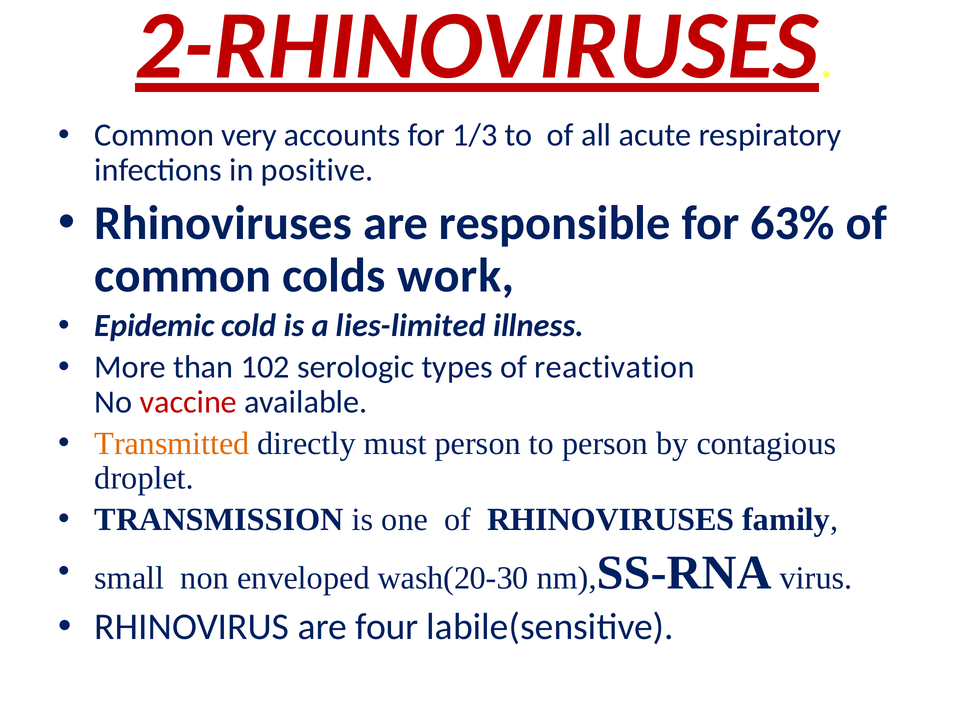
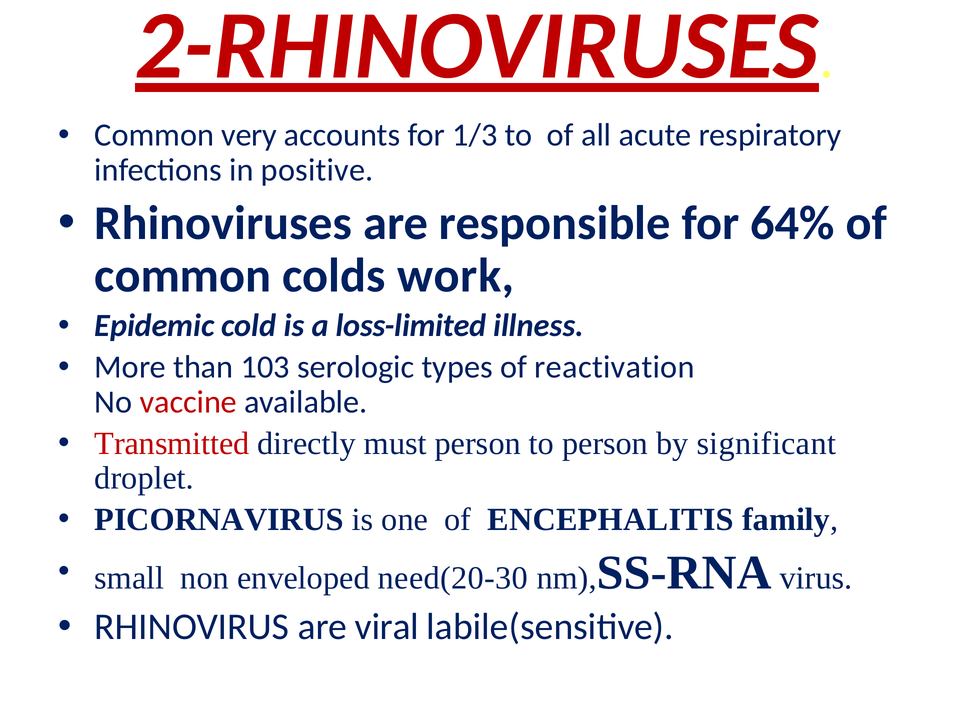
63%: 63% -> 64% (793, 223)
lies-limited: lies-limited -> loss-limited (411, 326)
102: 102 -> 103 (265, 367)
Transmitted colour: orange -> red (172, 443)
contagious: contagious -> significant (766, 443)
TRANSMISSION: TRANSMISSION -> PICORNAVIRUS (219, 519)
of RHINOVIRUSES: RHINOVIRUSES -> ENCEPHALITIS (611, 519)
wash(20-30: wash(20-30 -> need(20-30 (453, 578)
four: four -> viral (387, 627)
